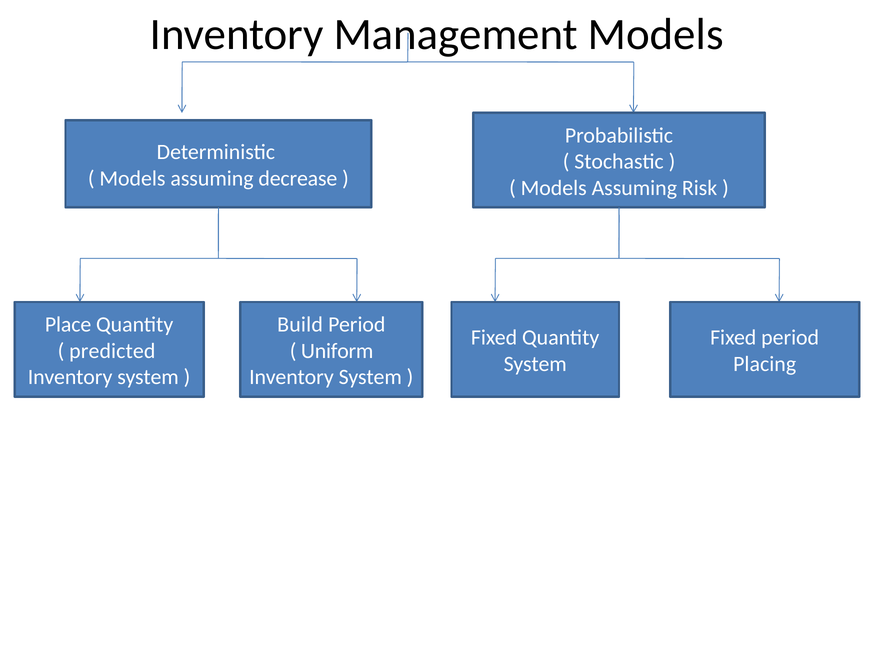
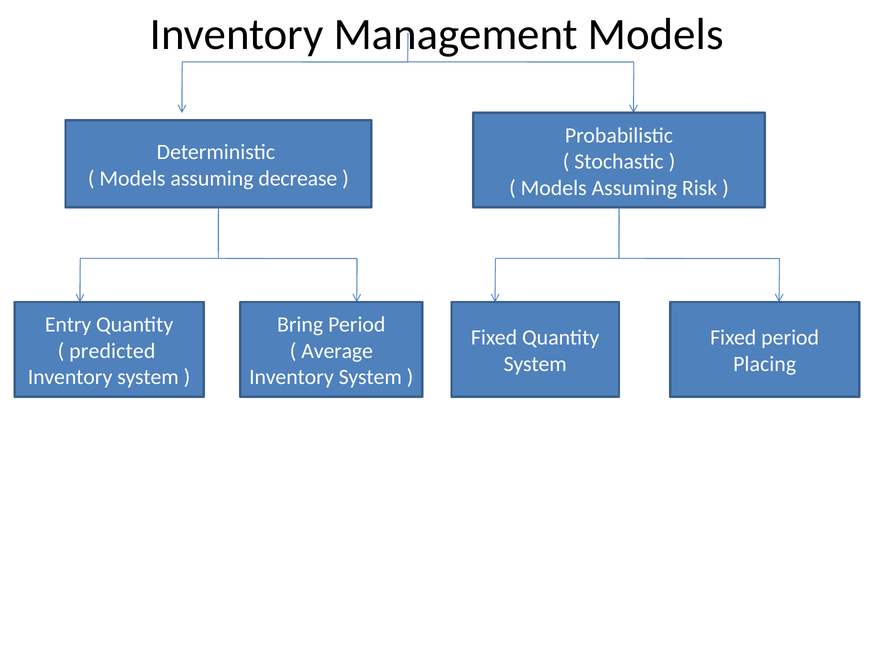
Place: Place -> Entry (68, 325)
Build: Build -> Bring (300, 325)
Uniform: Uniform -> Average (337, 351)
